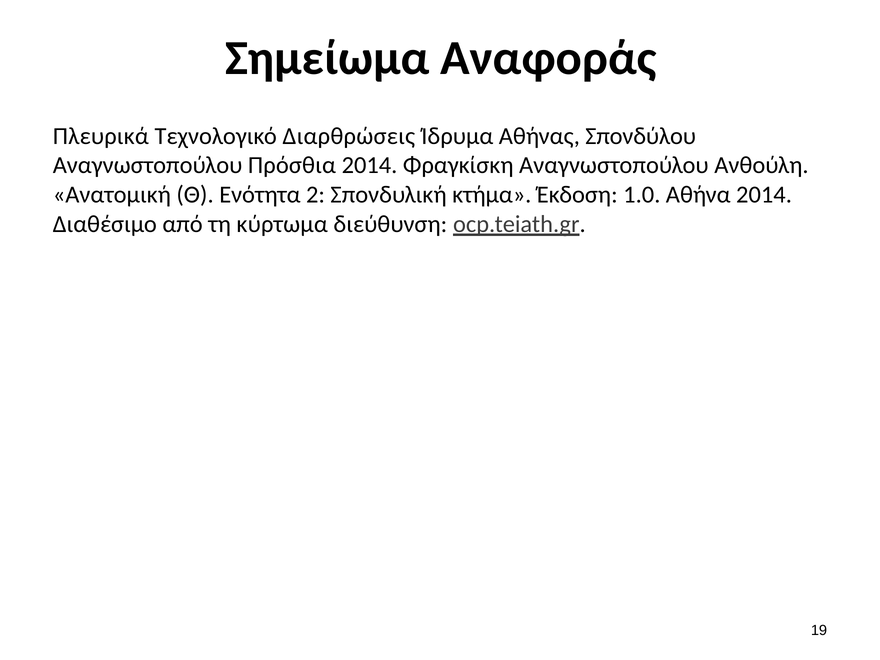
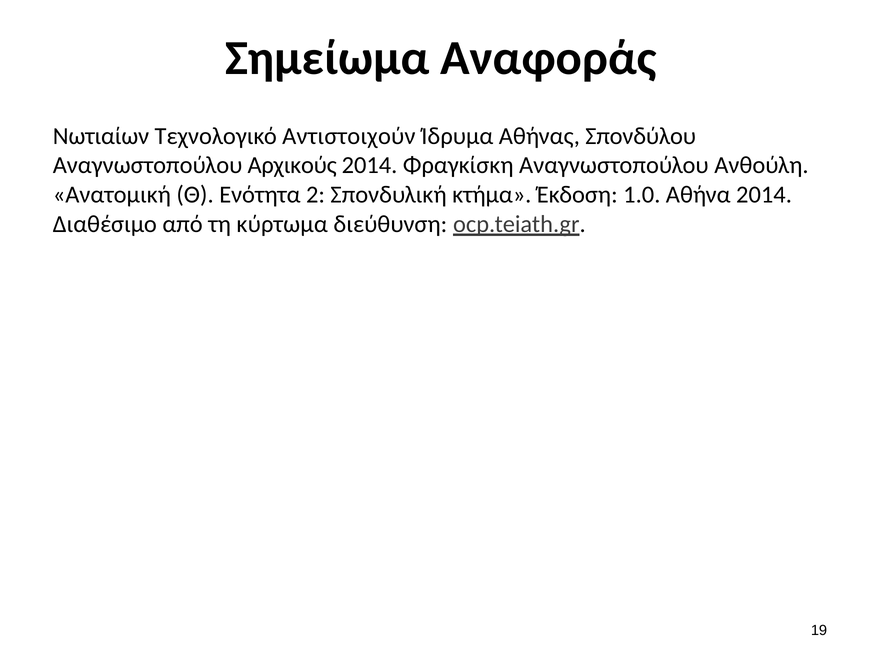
Πλευρικά: Πλευρικά -> Νωτιαίων (101, 136)
Διαρθρώσεις: Διαρθρώσεις -> Αντιστοιχούν (349, 136)
Πρόσθια: Πρόσθια -> Αρχικούς (292, 165)
